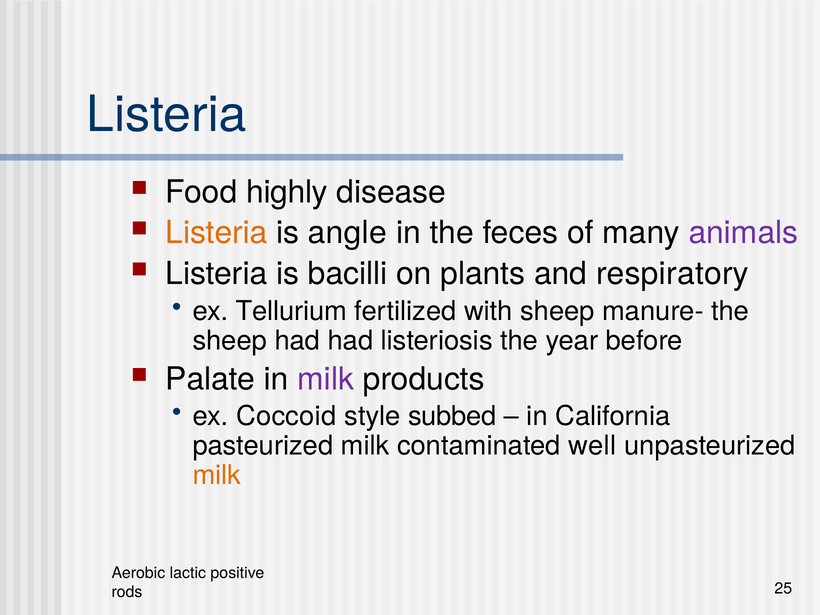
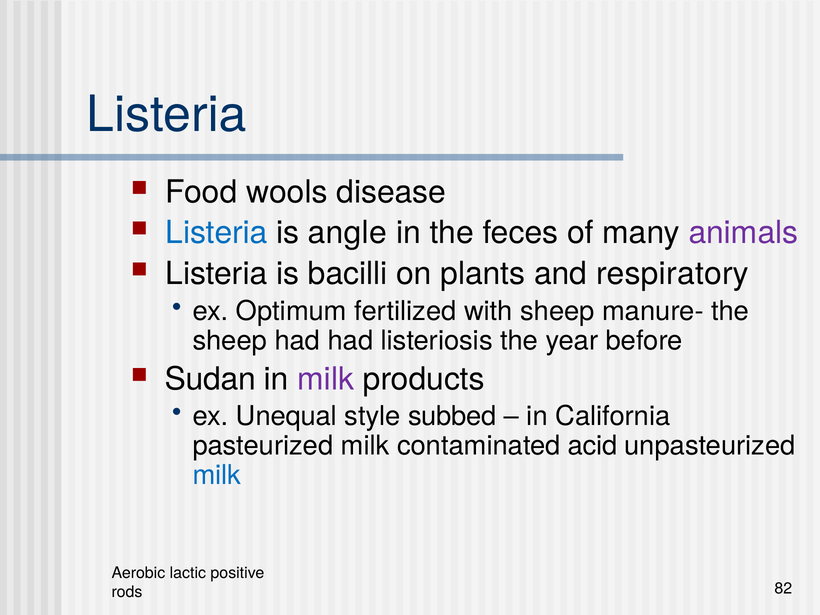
highly: highly -> wools (287, 192)
Listeria colour: orange -> blue (216, 233)
Tellurium: Tellurium -> Optimum (291, 311)
Palate: Palate -> Sudan (210, 379)
Coccoid: Coccoid -> Unequal (286, 416)
well: well -> acid (593, 446)
milk colour: orange -> blue (217, 475)
25: 25 -> 82 (783, 588)
